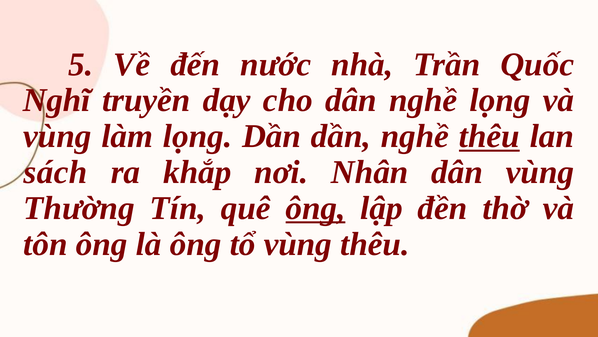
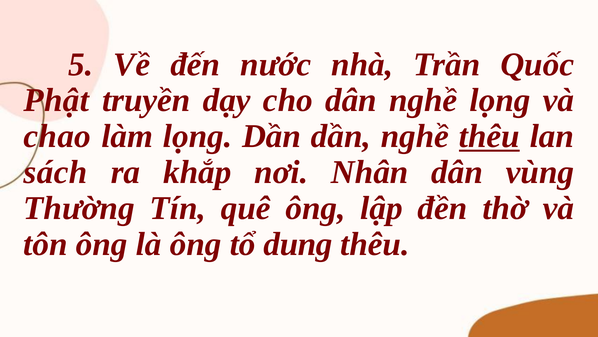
Nghĩ: Nghĩ -> Phật (56, 100)
vùng: vùng -> chao (57, 136)
ông underline: present -> none (316, 208)
tổ vùng: vùng -> dung (298, 244)
